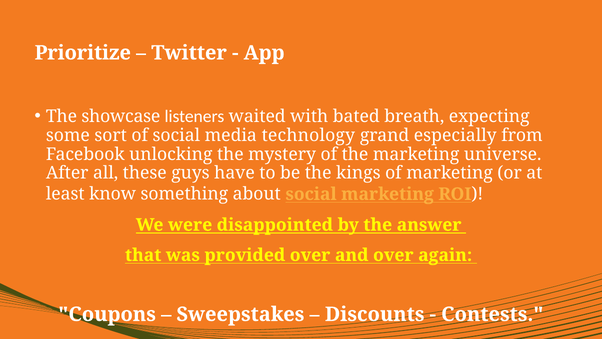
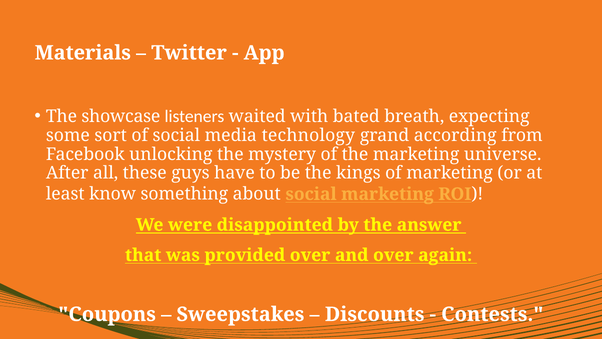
Prioritize: Prioritize -> Materials (83, 53)
especially: especially -> according (455, 135)
